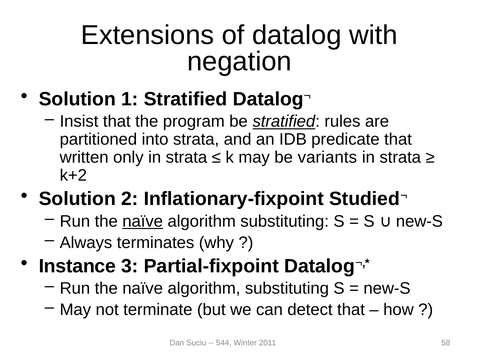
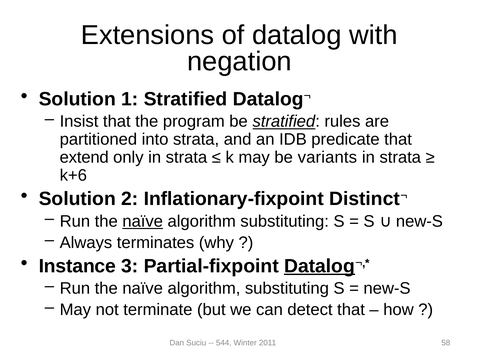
written: written -> extend (84, 157)
k+2: k+2 -> k+6 (73, 175)
Studied: Studied -> Distinct (364, 199)
Datalog underline: none -> present (320, 266)
